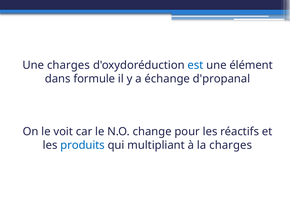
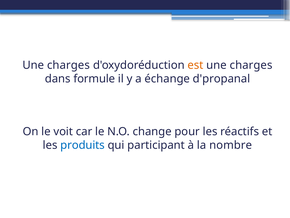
est colour: blue -> orange (195, 65)
élément: élément -> charges (251, 65)
multipliant: multipliant -> participant (156, 145)
la charges: charges -> nombre (231, 145)
